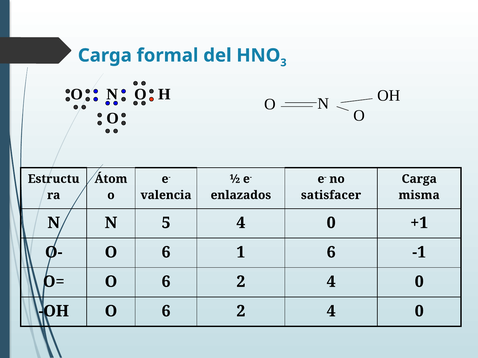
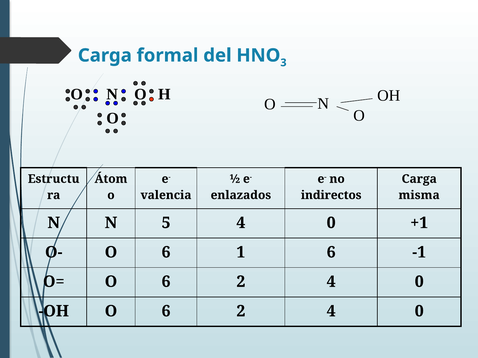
satisfacer: satisfacer -> indirectos (331, 195)
